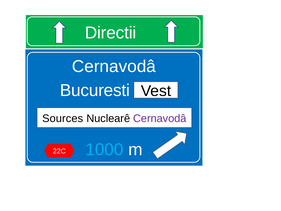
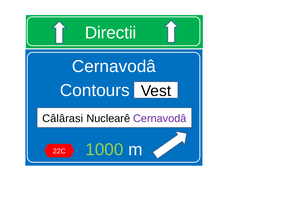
Bucuresti: Bucuresti -> Contours (95, 90)
Sources: Sources -> Câlârasi (63, 118)
1000 colour: light blue -> light green (104, 149)
